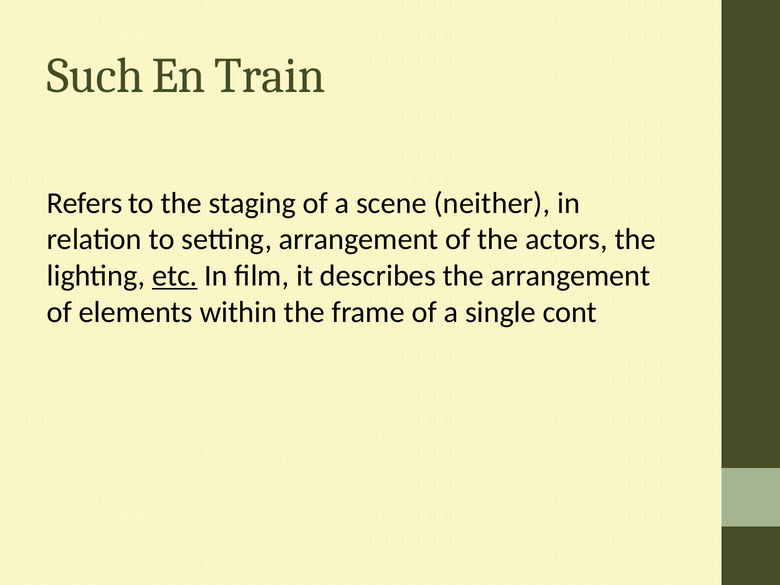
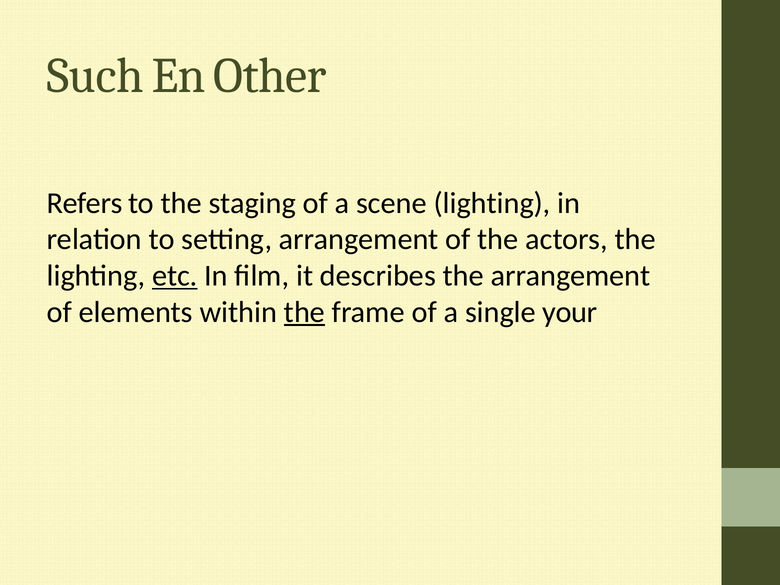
Train: Train -> Other (270, 76)
scene neither: neither -> lighting (492, 203)
the underline: none -> present (304, 312)
cont: cont -> your (570, 312)
